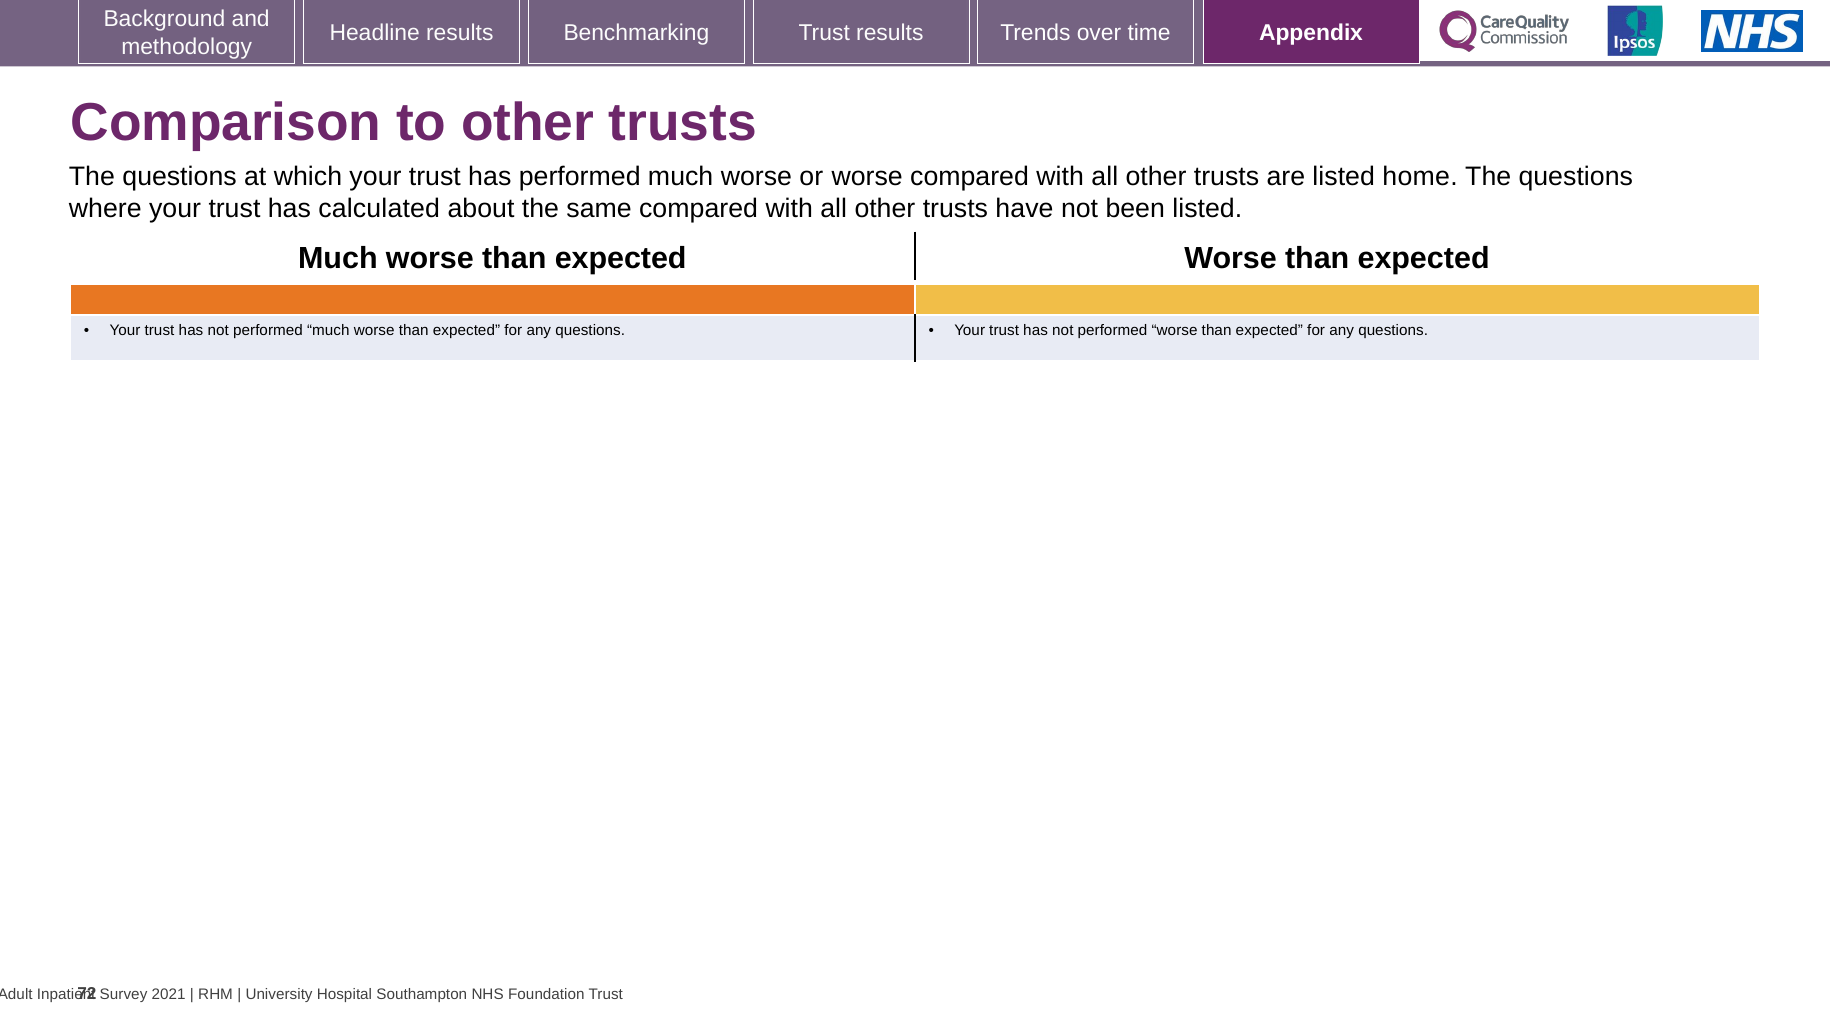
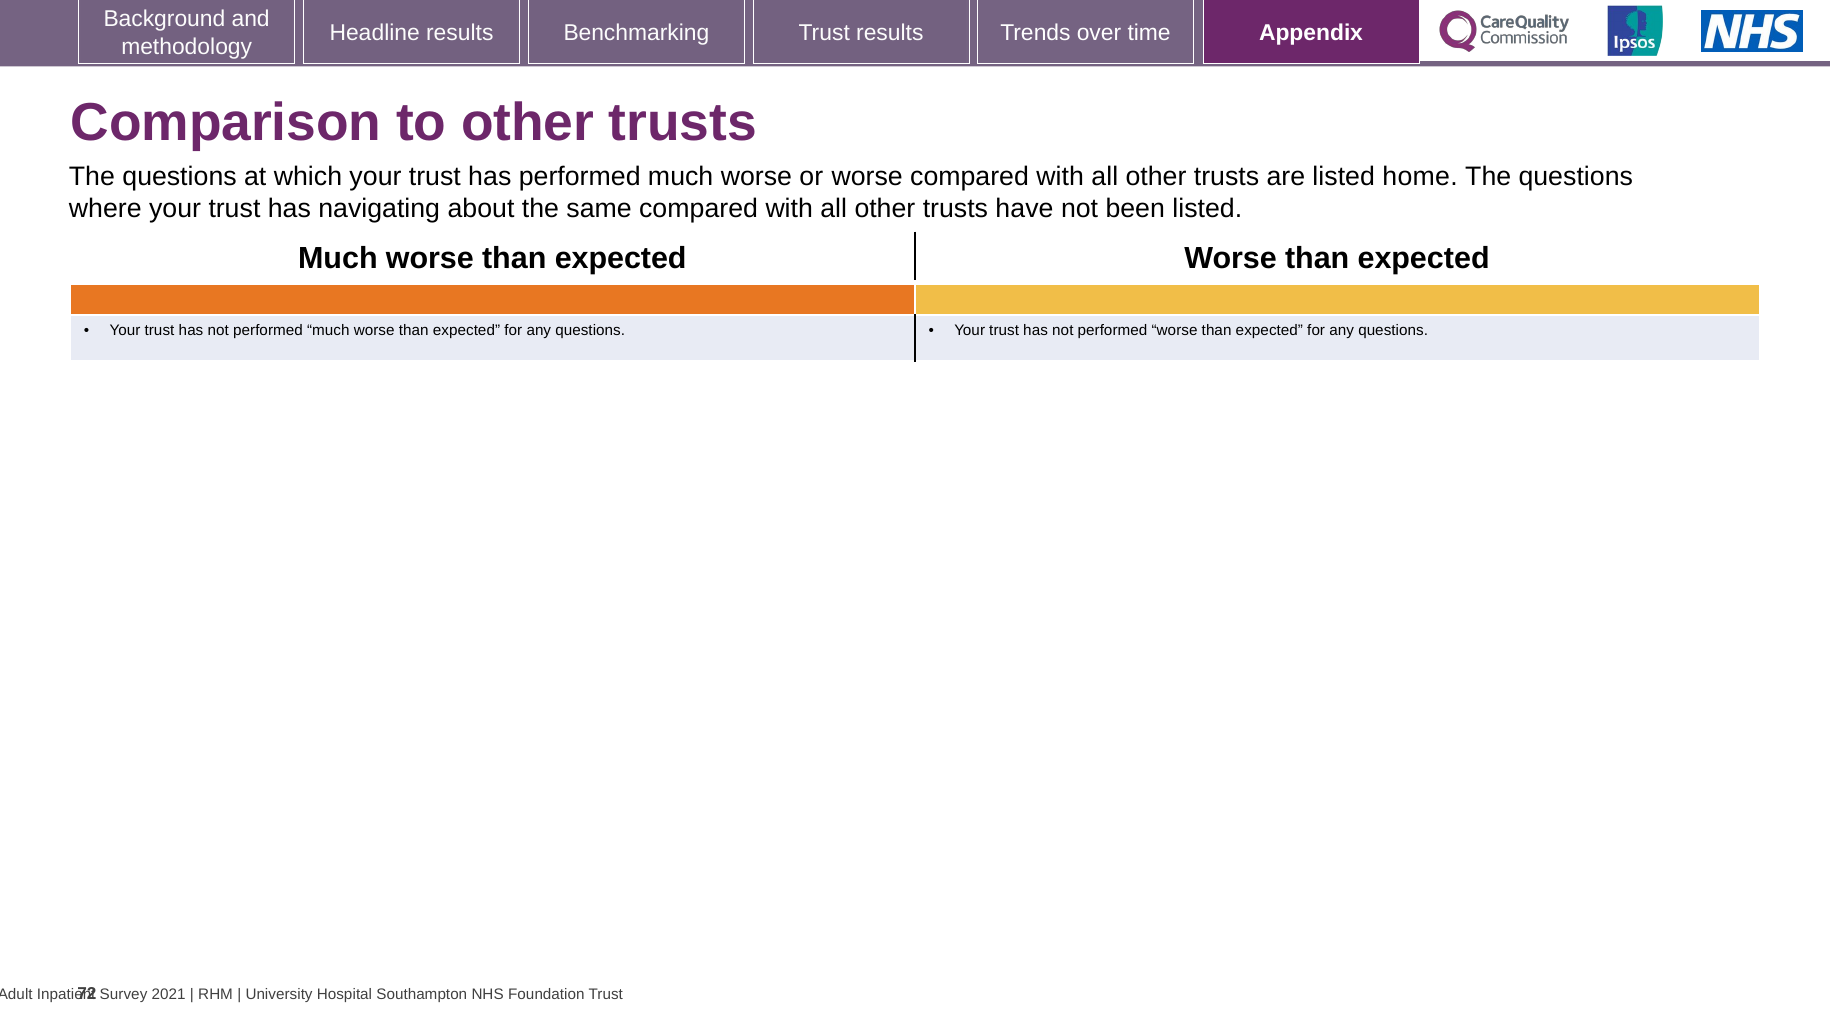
calculated: calculated -> navigating (379, 208)
